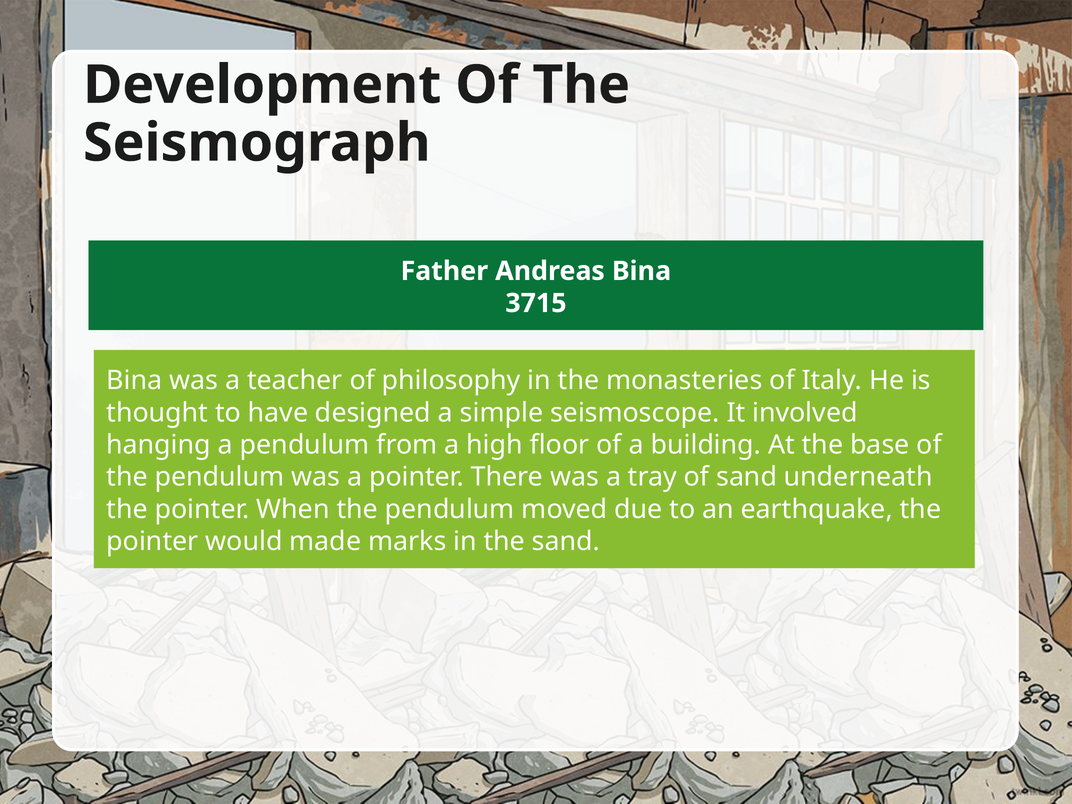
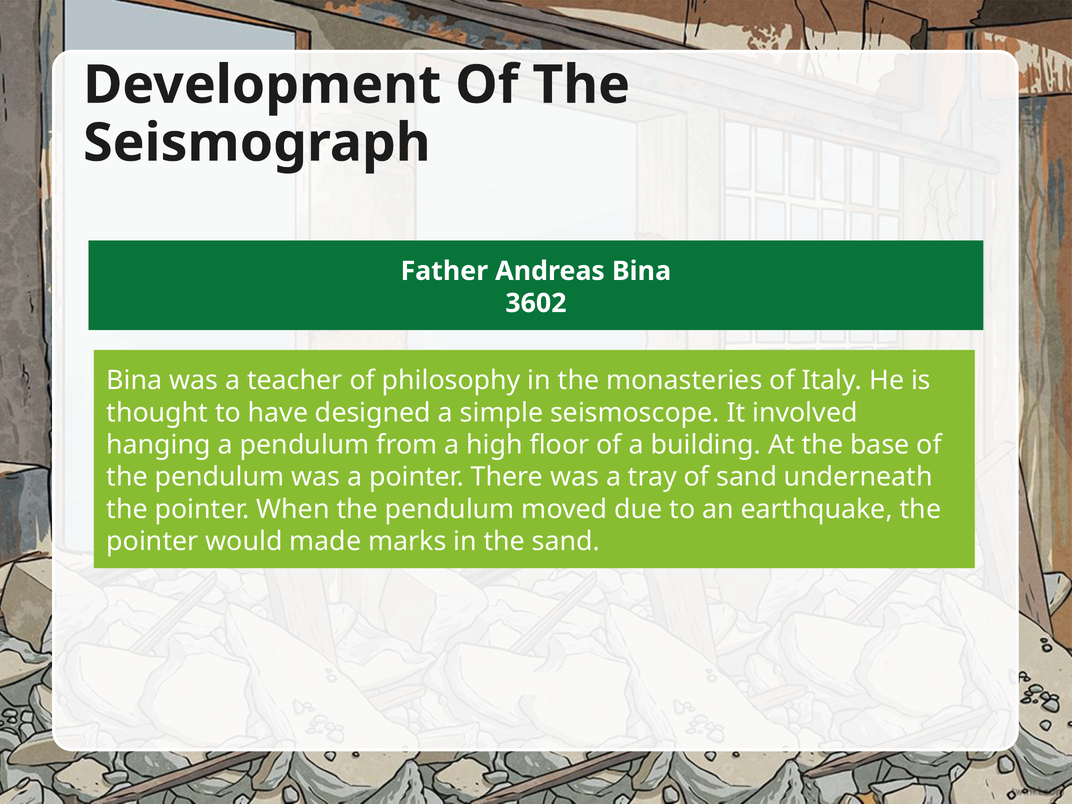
3715: 3715 -> 3602 (536, 303)
